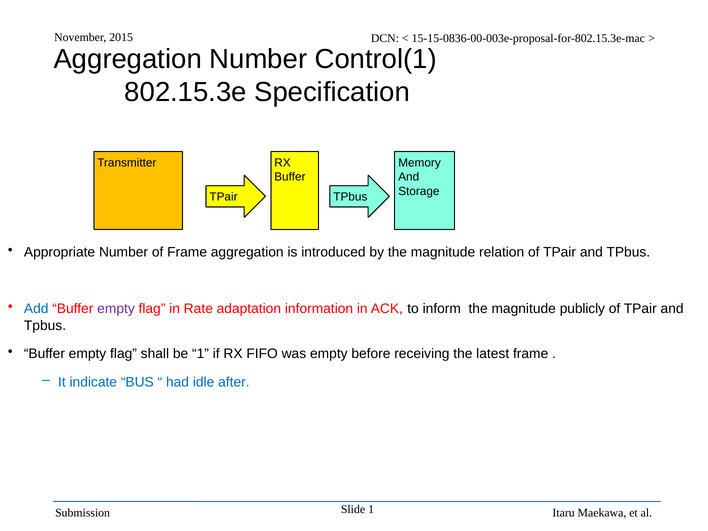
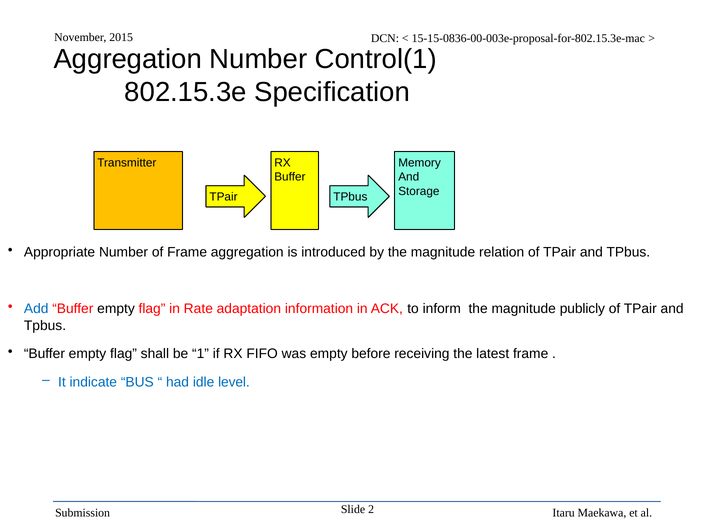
empty colour: purple -> black (116, 309)
after: after -> level (234, 382)
Slide 1: 1 -> 2 (371, 509)
